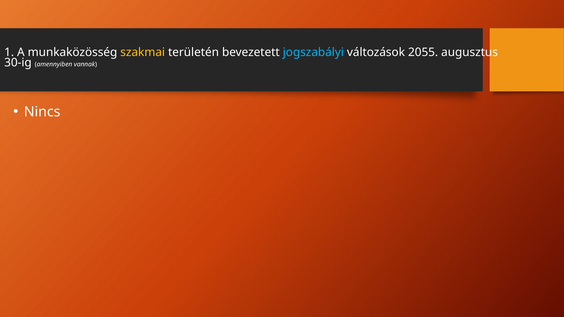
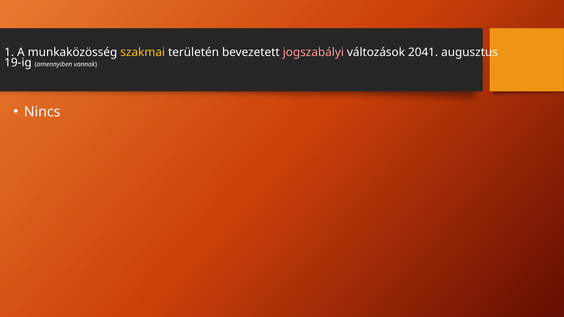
jogszabályi colour: light blue -> pink (313, 52)
2055: 2055 -> 2041 (423, 52)
30-ig: 30-ig -> 19-ig (18, 63)
